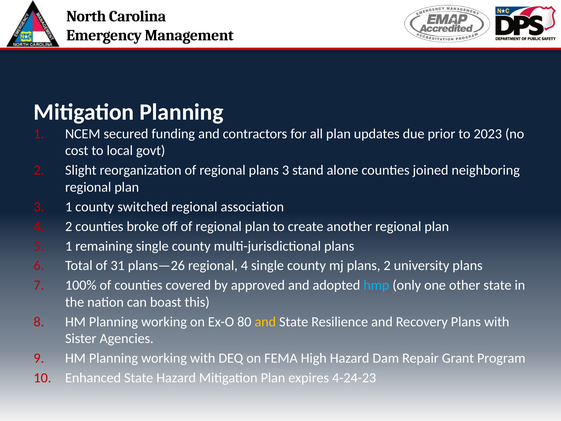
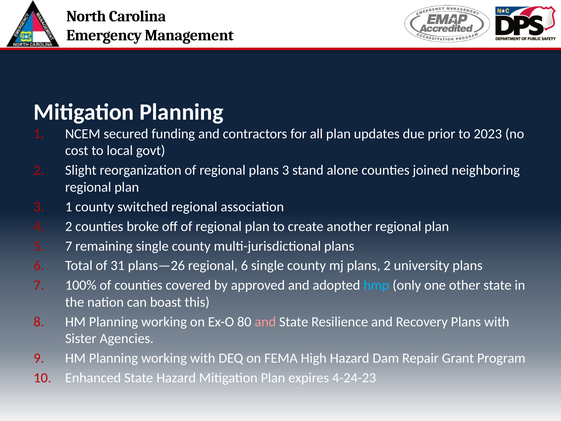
1: 1 -> 7 (69, 246)
regional 4: 4 -> 6 (244, 266)
and colour: yellow -> pink (265, 322)
